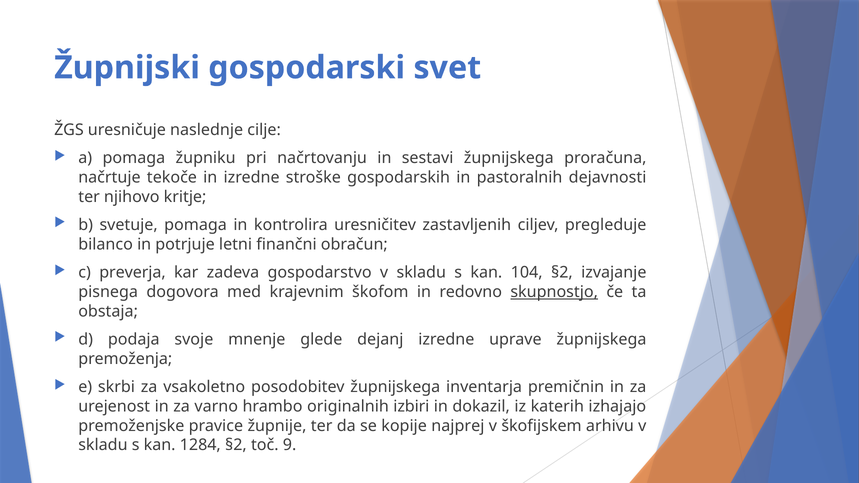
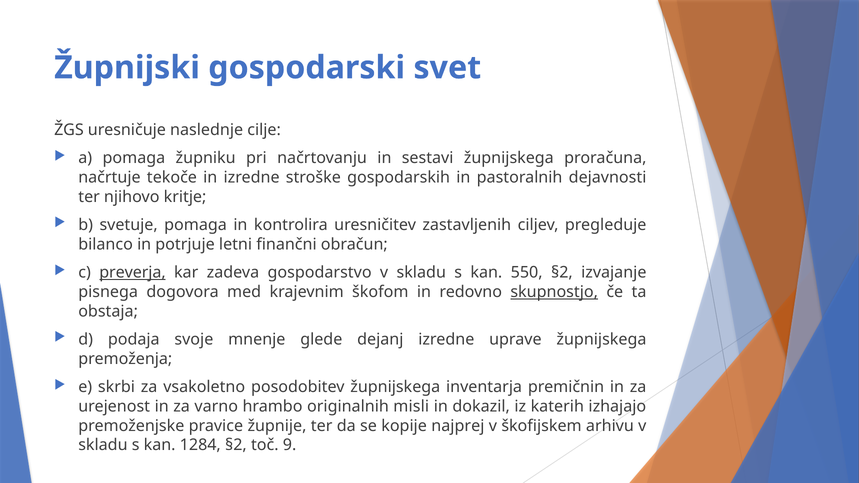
preverja underline: none -> present (132, 273)
104: 104 -> 550 (527, 273)
izbiri: izbiri -> misli (411, 407)
